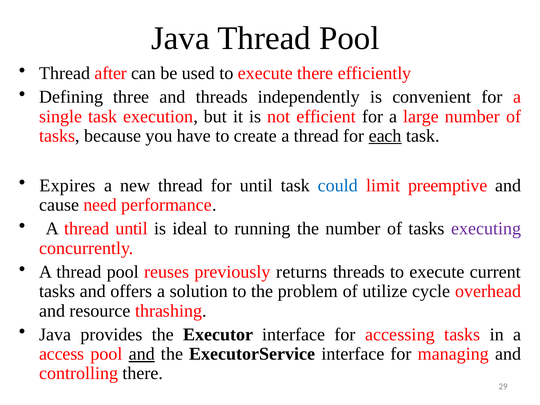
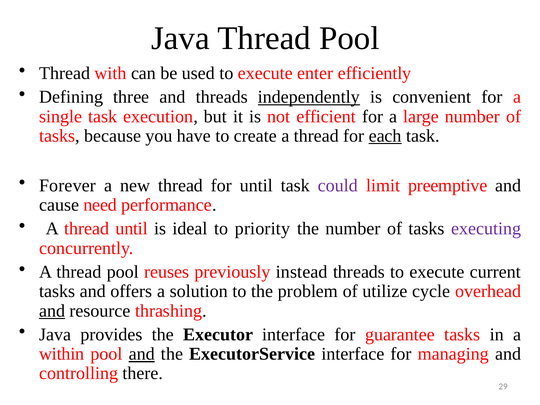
after: after -> with (111, 73)
execute there: there -> enter (315, 73)
independently underline: none -> present (309, 97)
Expires: Expires -> Forever (68, 186)
could colour: blue -> purple (338, 186)
running: running -> priority (262, 229)
returns: returns -> instead (302, 272)
and underline: none -> present (52, 311)
accessing: accessing -> guarantee (400, 335)
access: access -> within (62, 354)
